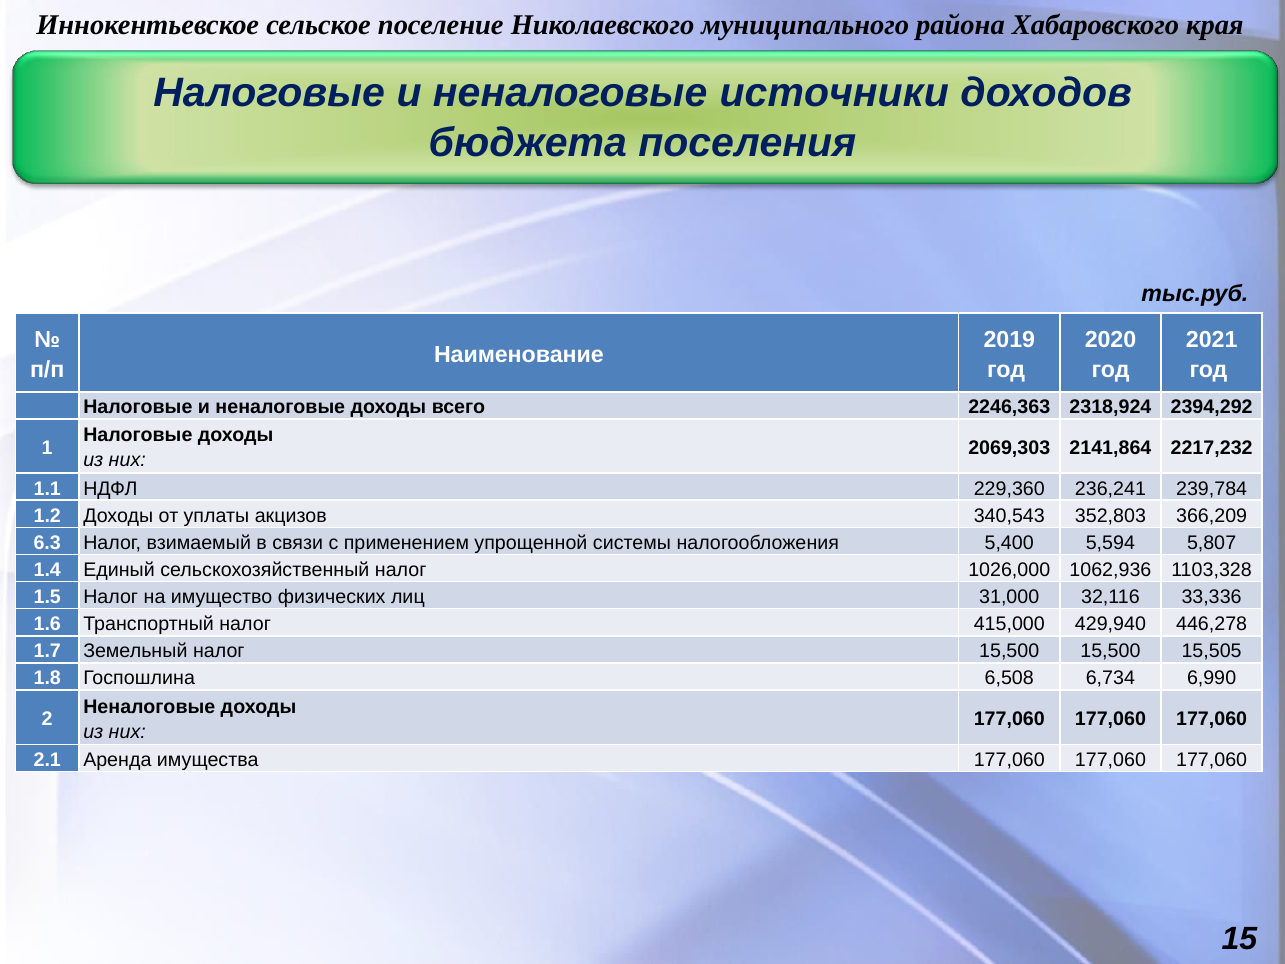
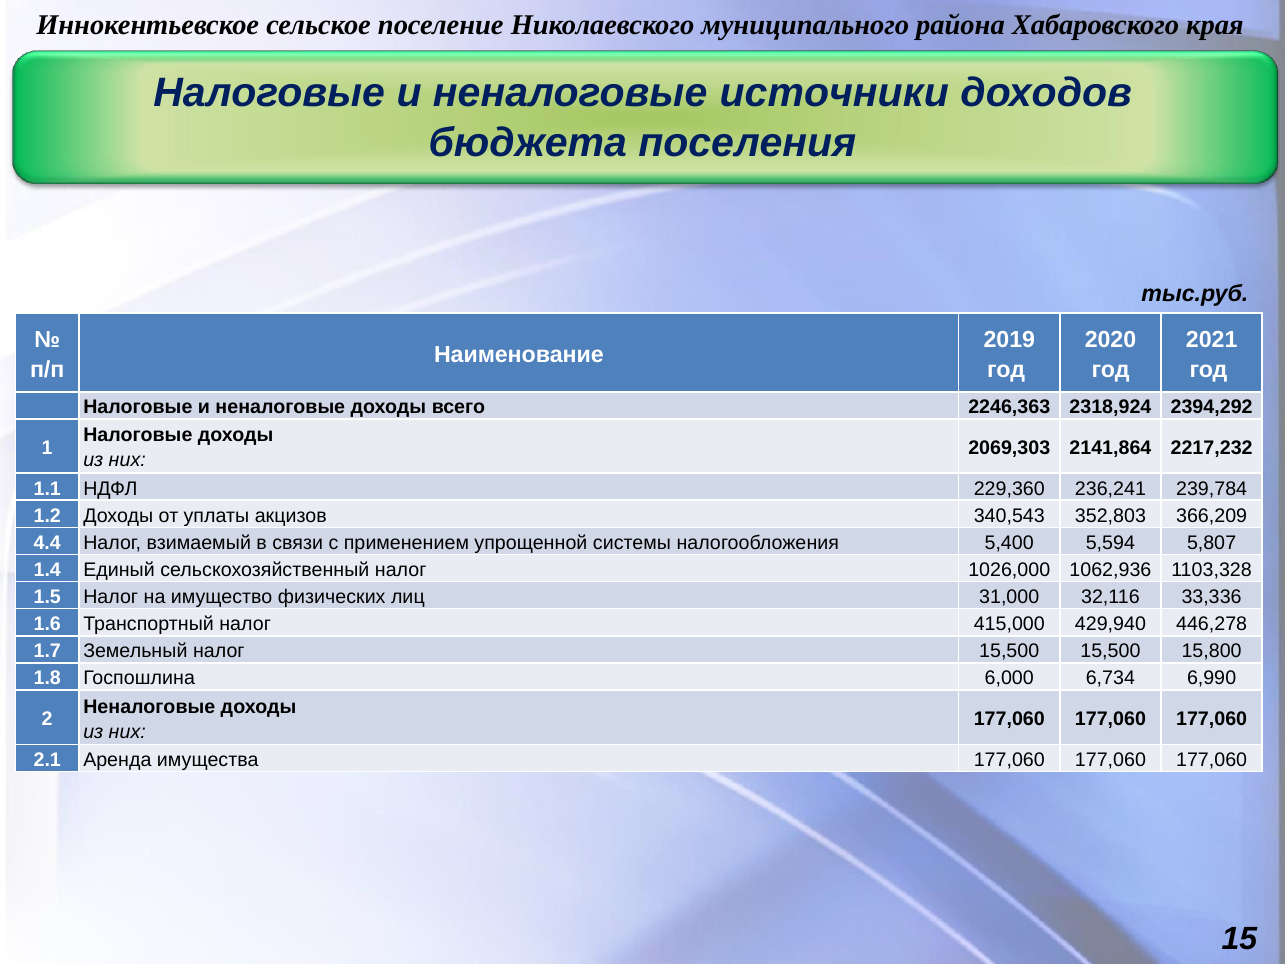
6.3: 6.3 -> 4.4 (47, 543)
15,505: 15,505 -> 15,800 (1212, 651)
6,508: 6,508 -> 6,000 (1009, 678)
